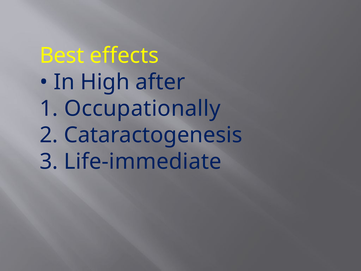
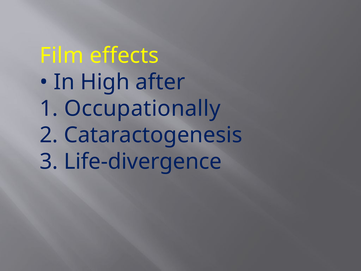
Best: Best -> Film (62, 56)
Life-immediate: Life-immediate -> Life-divergence (143, 162)
